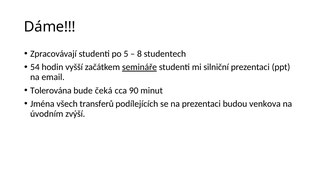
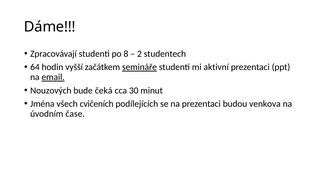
5: 5 -> 8 (126, 54)
8: 8 -> 2 (139, 54)
54: 54 -> 64 (35, 67)
silniční: silniční -> aktivní (216, 67)
email underline: none -> present (53, 77)
Tolerována: Tolerována -> Nouzových (51, 90)
90: 90 -> 30 (134, 90)
transferů: transferů -> cvičeních (97, 104)
zvýší: zvýší -> čase (75, 114)
